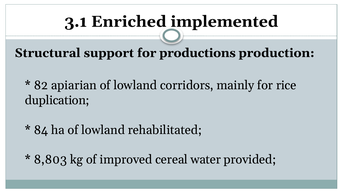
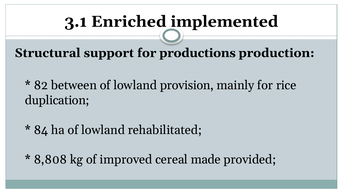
apiarian: apiarian -> between (74, 85)
corridors: corridors -> provision (187, 85)
8,803: 8,803 -> 8,808 (50, 160)
water: water -> made (206, 160)
